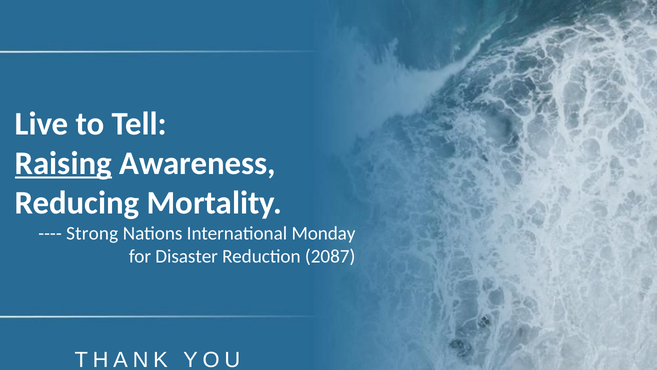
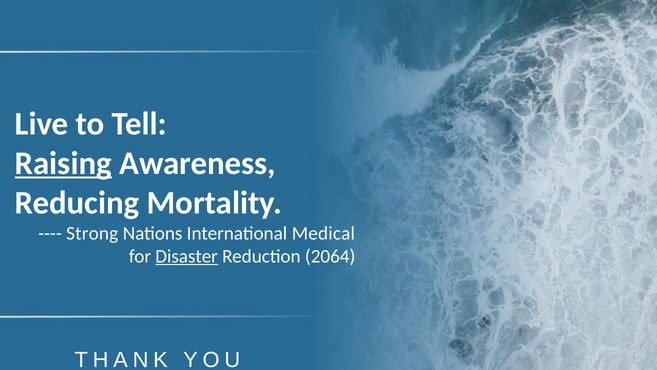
Monday: Monday -> Medical (323, 233)
Disaster underline: none -> present (187, 256)
2087: 2087 -> 2064 (330, 256)
